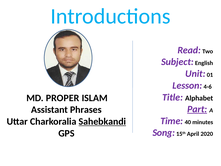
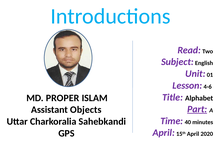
Phrases: Phrases -> Objects (86, 110)
Sahebkandi underline: present -> none (102, 121)
Song: Song -> April (164, 133)
